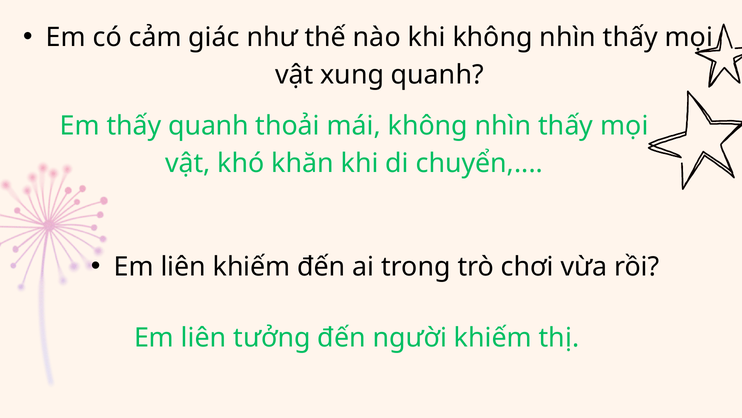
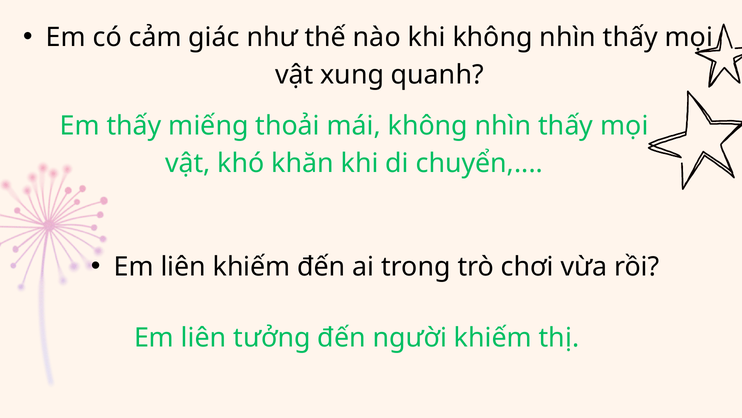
thấy quanh: quanh -> miếng (209, 126)
